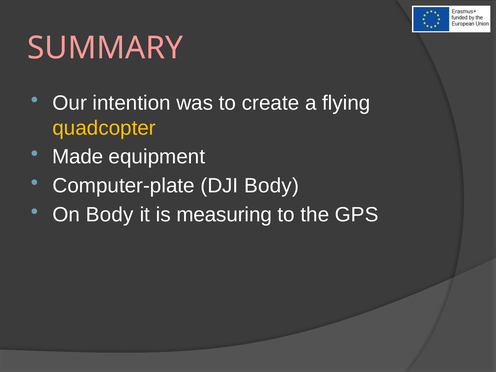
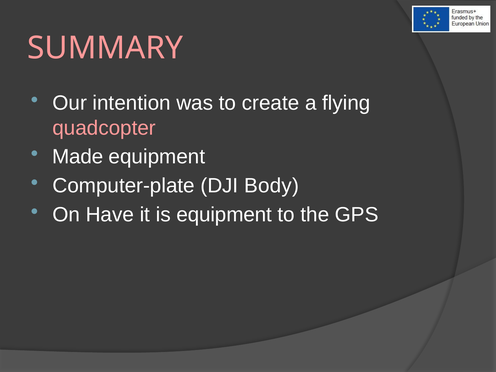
quadcopter colour: yellow -> pink (104, 128)
On Body: Body -> Have (110, 215)
is measuring: measuring -> equipment (224, 215)
